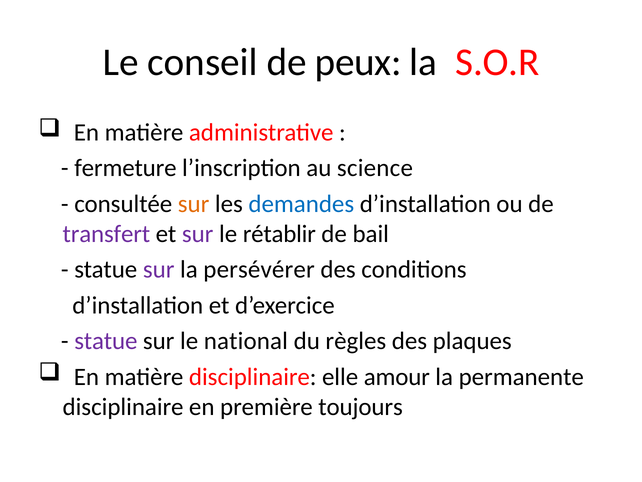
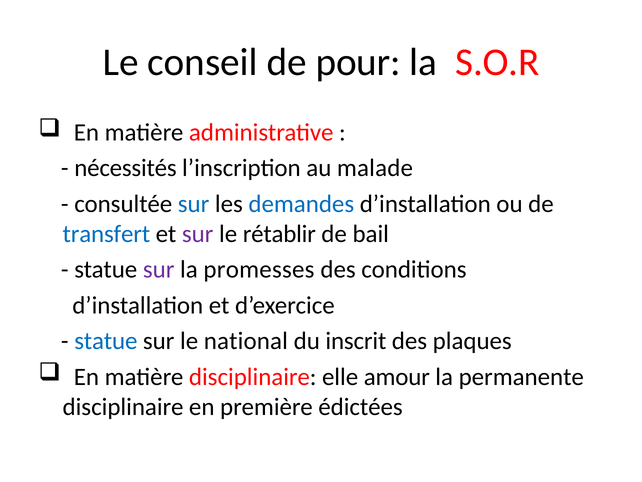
peux: peux -> pour (358, 62)
fermeture: fermeture -> nécessités (125, 168)
science: science -> malade (375, 168)
sur colour: orange -> blue (194, 204)
transfert colour: purple -> blue (106, 234)
persévérer: persévérer -> promesses (259, 269)
statue colour: purple -> blue (106, 341)
règles: règles -> inscrit (356, 341)
toujours: toujours -> édictées (361, 406)
